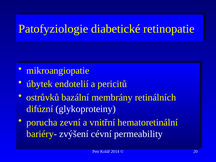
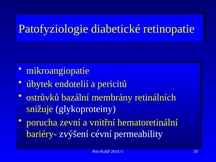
difúzní: difúzní -> snižuje (40, 109)
